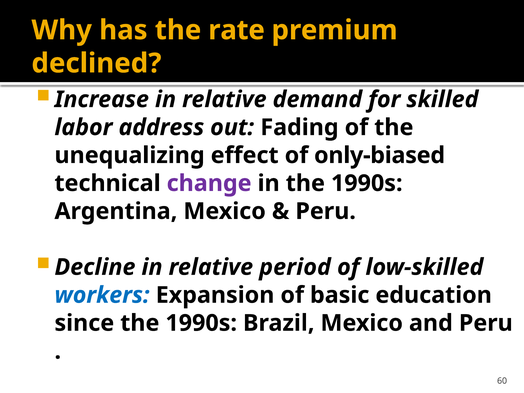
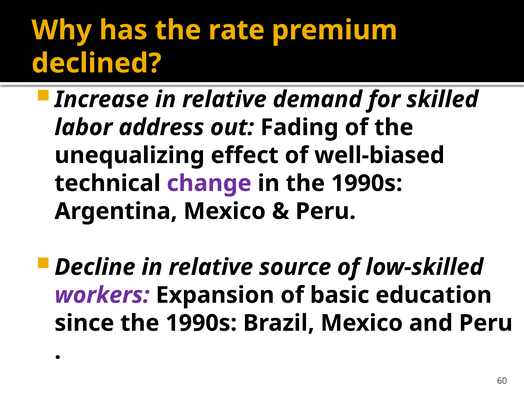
only-biased: only-biased -> well-biased (379, 155)
period: period -> source (295, 267)
workers colour: blue -> purple (102, 295)
